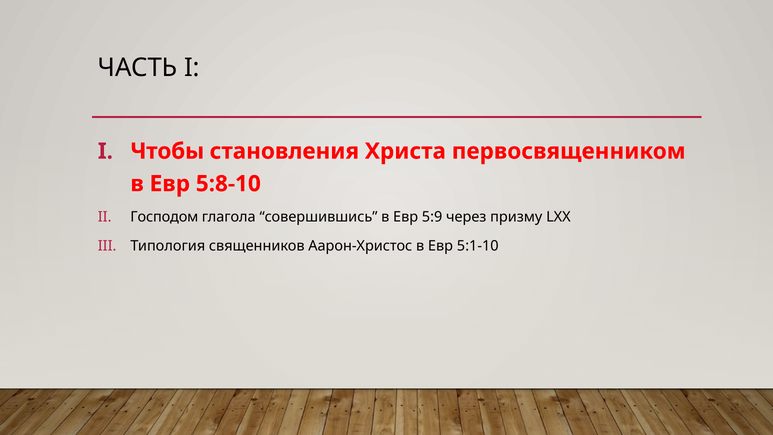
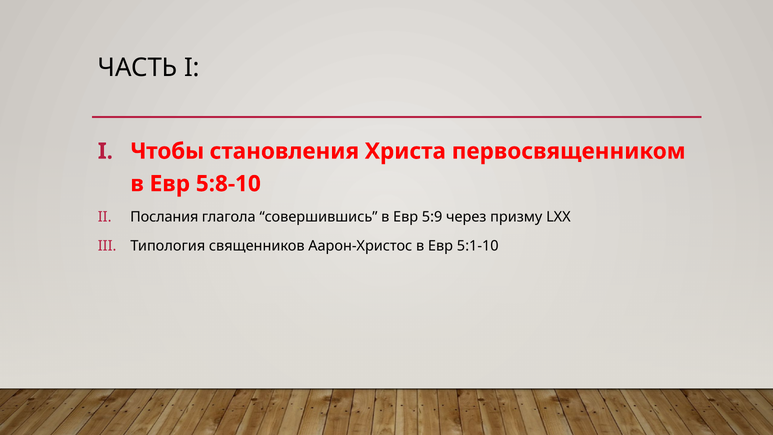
Господом: Господом -> Послания (164, 217)
